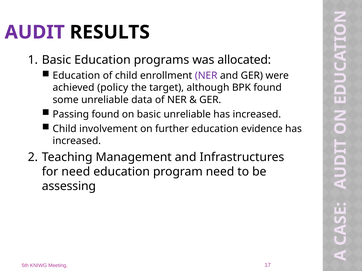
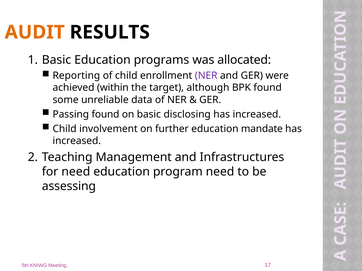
AUDIT colour: purple -> orange (35, 32)
Education: Education -> Reporting (76, 76)
policy: policy -> within (113, 88)
basic unreliable: unreliable -> disclosing (187, 114)
evidence: evidence -> mandate (262, 129)
